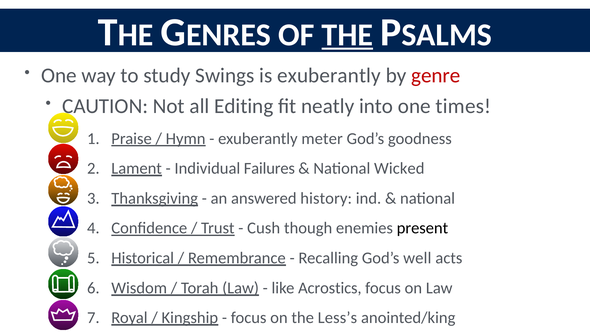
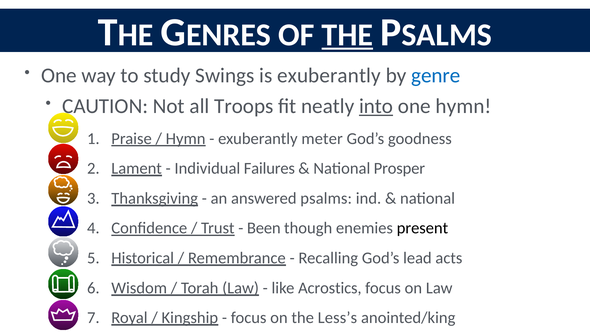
genre colour: red -> blue (436, 76)
Editing: Editing -> Troops (244, 106)
into underline: none -> present (376, 106)
one times: times -> hymn (463, 106)
Wicked: Wicked -> Prosper (399, 168)
history: history -> psalms (326, 198)
Cush: Cush -> Been (264, 228)
well: well -> lead (417, 258)
